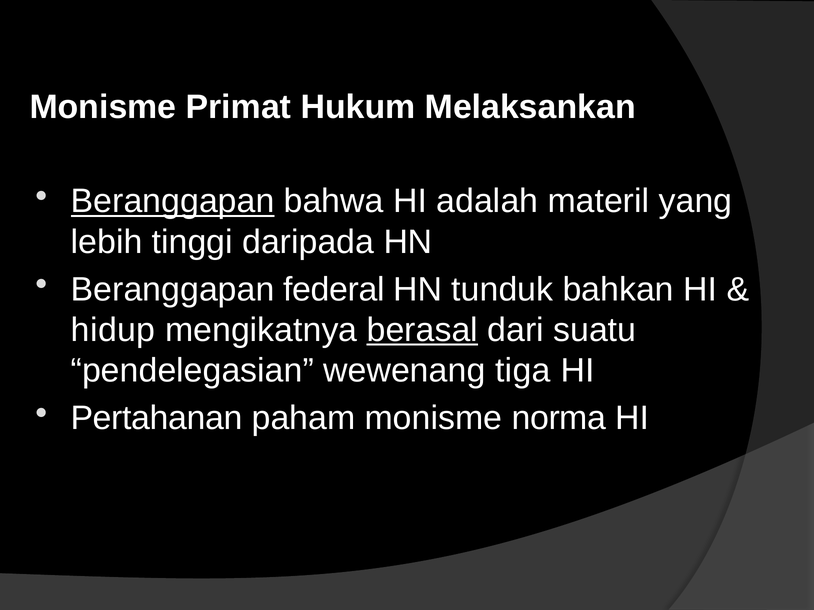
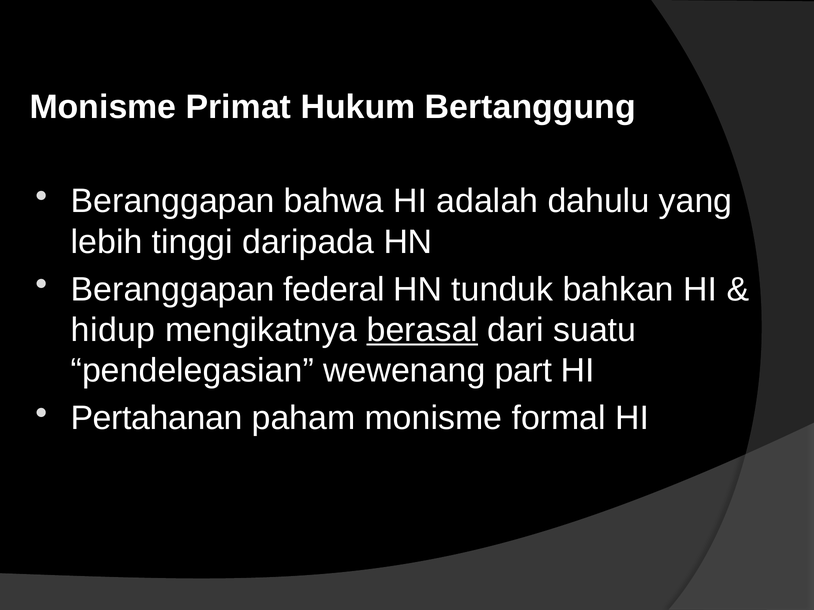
Melaksankan: Melaksankan -> Bertanggung (530, 107)
Beranggapan underline: present -> none (173, 201)
materil: materil -> dahulu (598, 201)
tiga: tiga -> part (523, 371)
norma: norma -> formal (559, 418)
